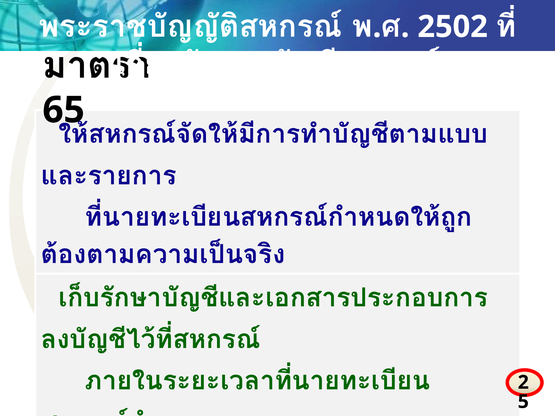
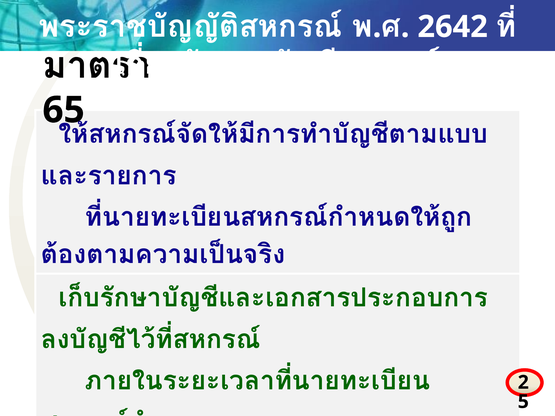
2502: 2502 -> 2642 (453, 27)
